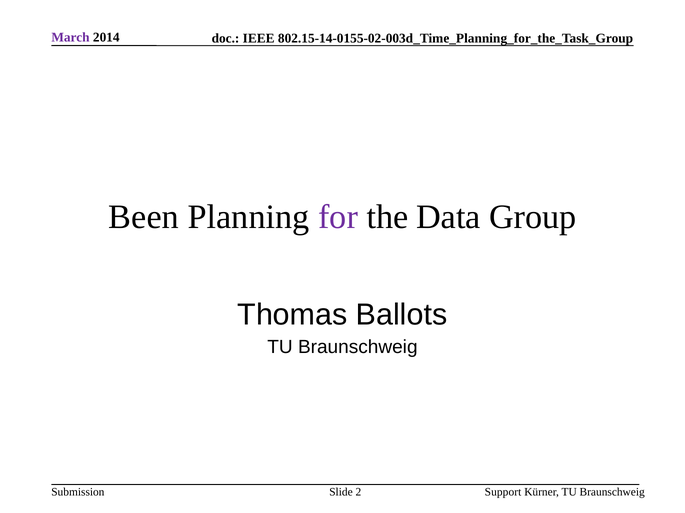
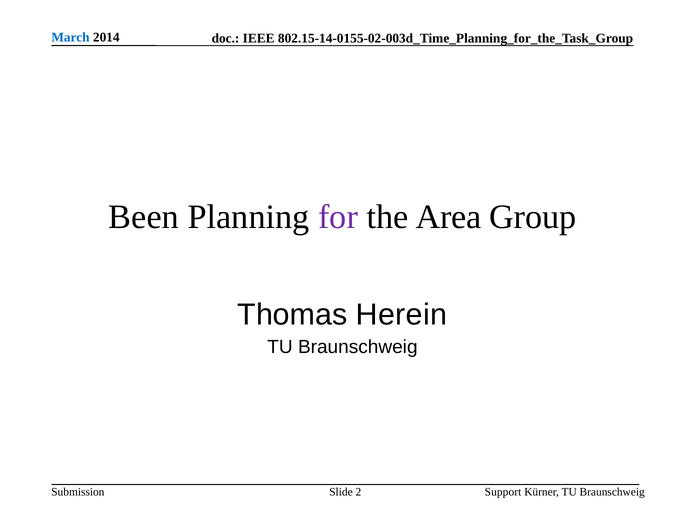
March colour: purple -> blue (71, 37)
Data: Data -> Area (449, 217)
Ballots: Ballots -> Herein (401, 315)
